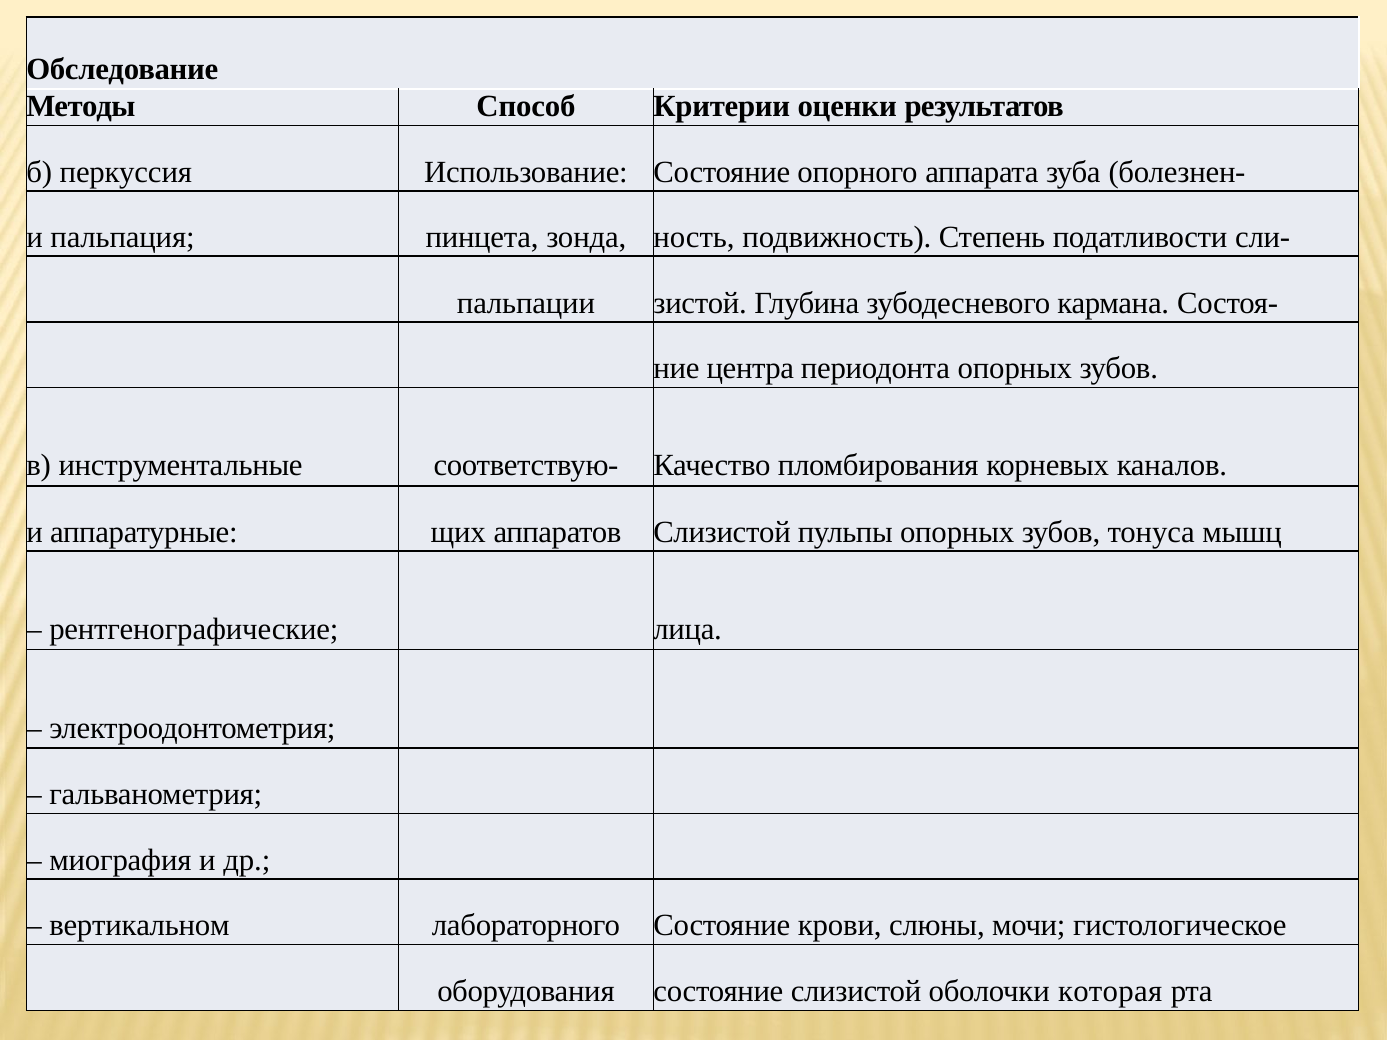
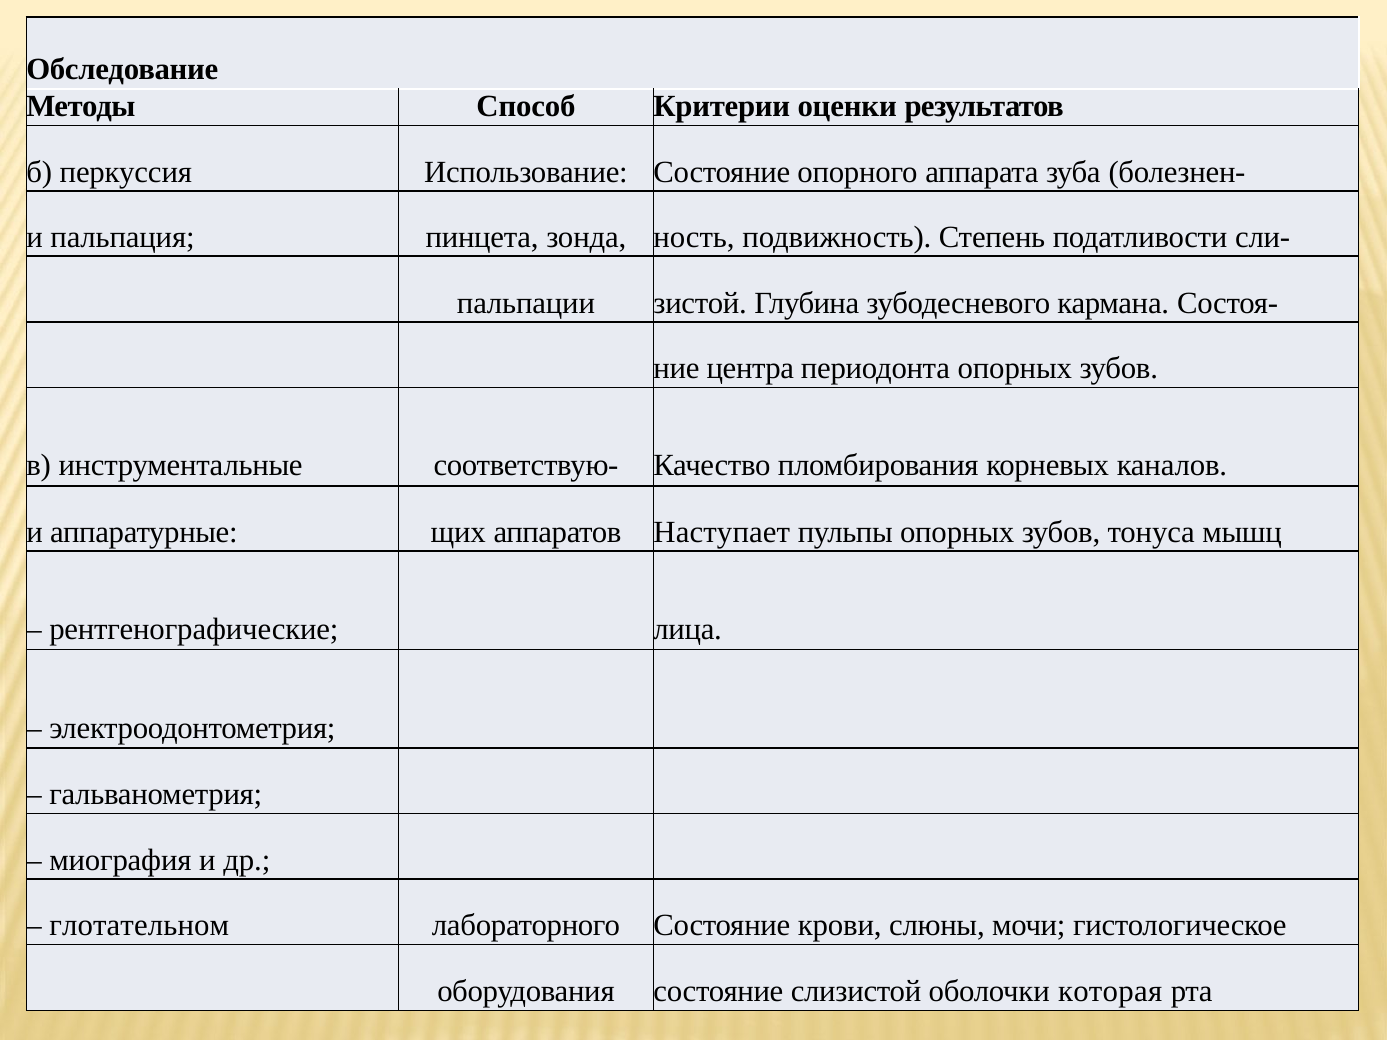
аппаратов Слизистой: Слизистой -> Наступает (722, 533)
вертикальном: вертикальном -> глотательном (139, 926)
